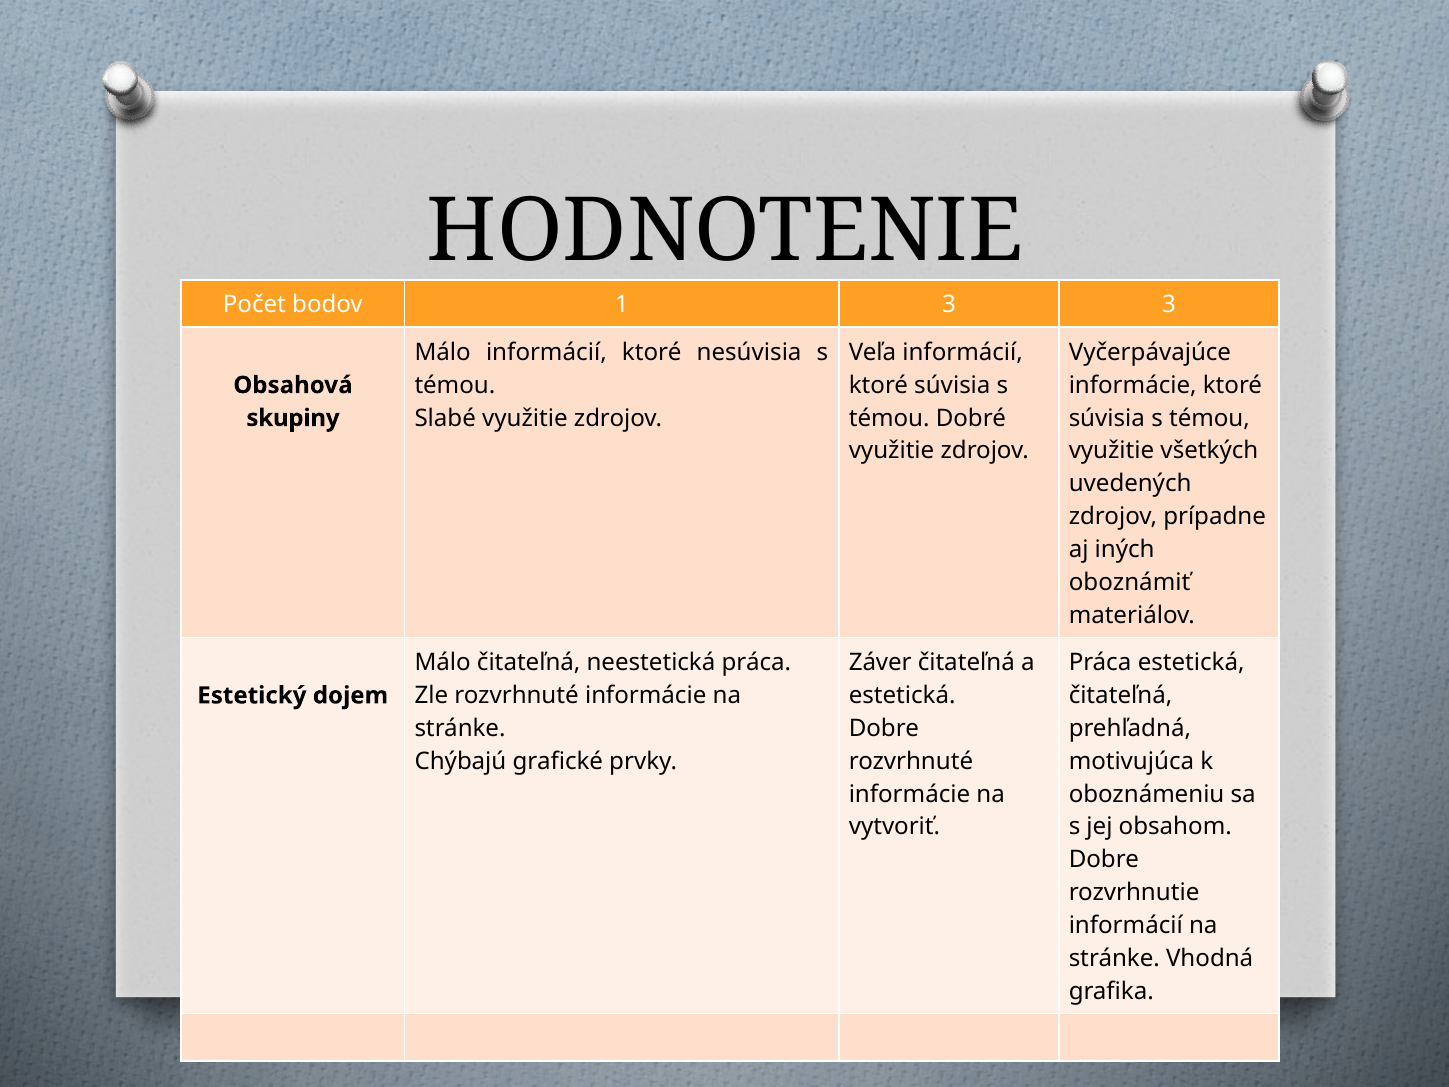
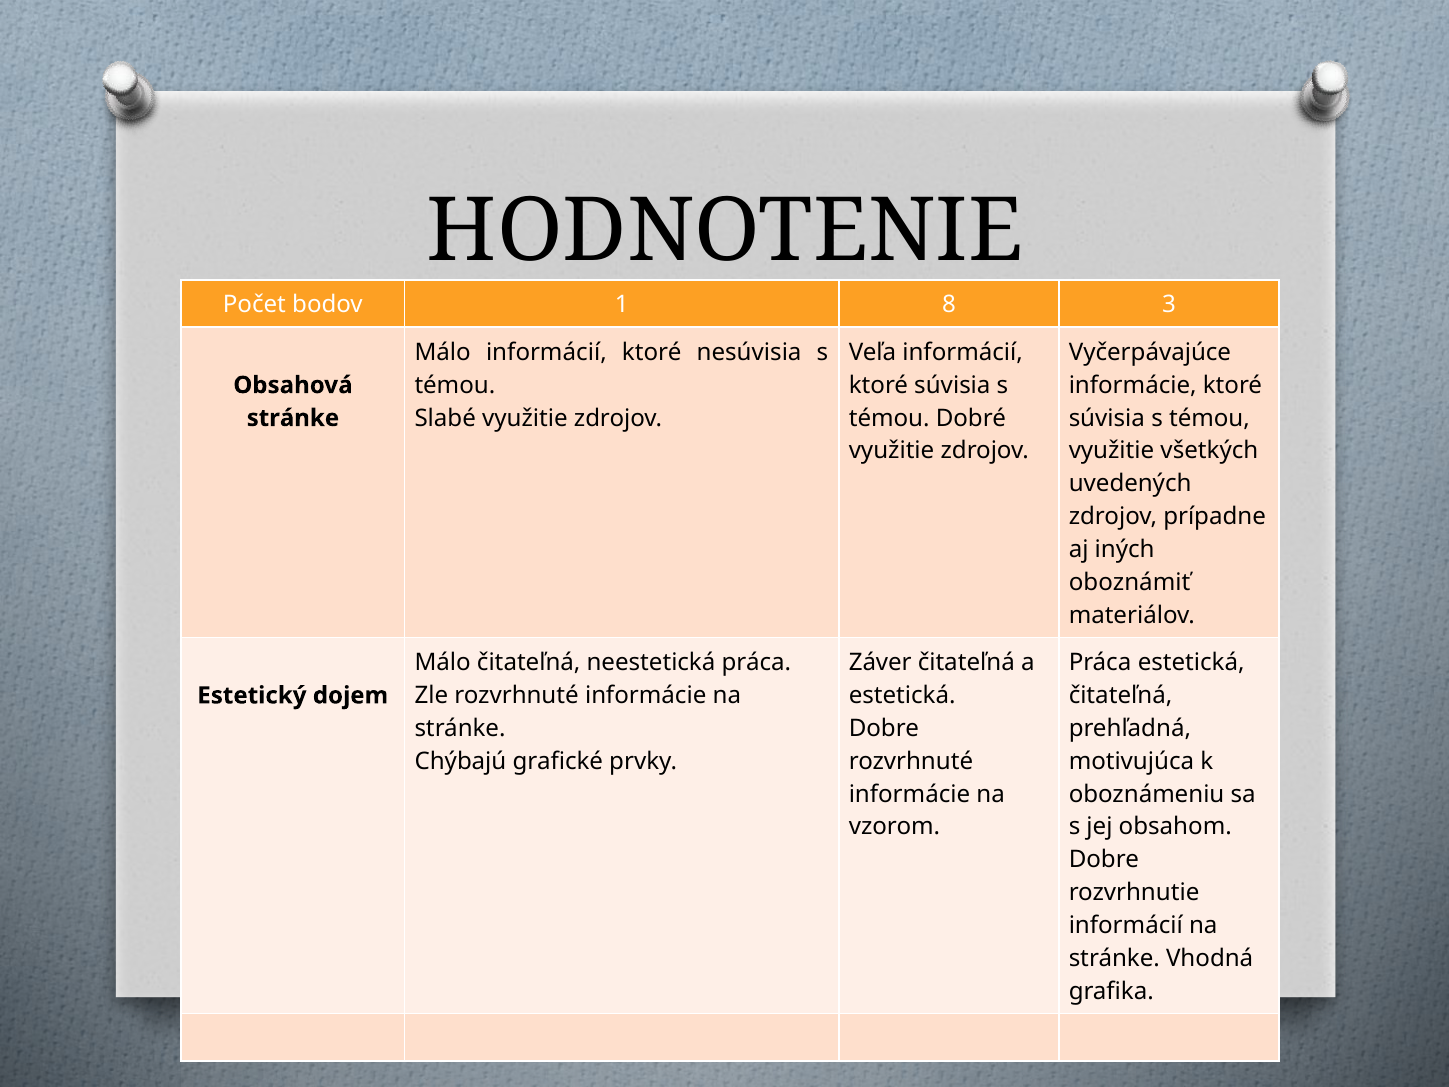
1 3: 3 -> 8 (949, 305)
skupiny: skupiny -> stránke (293, 418)
vytvoriť: vytvoriť -> vzorom (894, 827)
